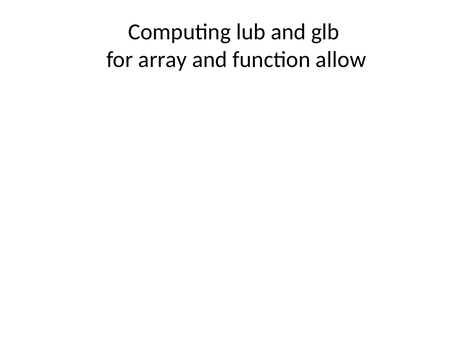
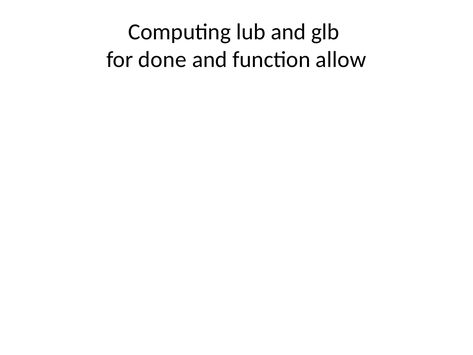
array: array -> done (162, 60)
